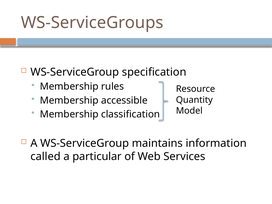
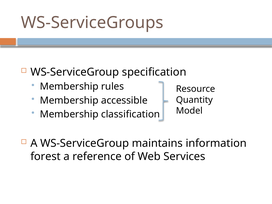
called: called -> forest (46, 156)
particular: particular -> reference (97, 156)
